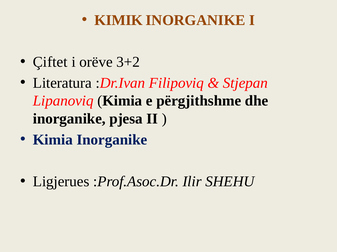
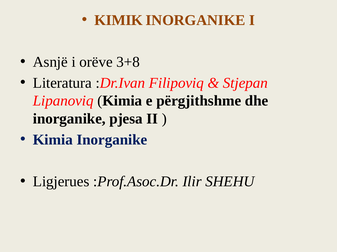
Çiftet: Çiftet -> Asnjë (50, 62)
3+2: 3+2 -> 3+8 (128, 62)
